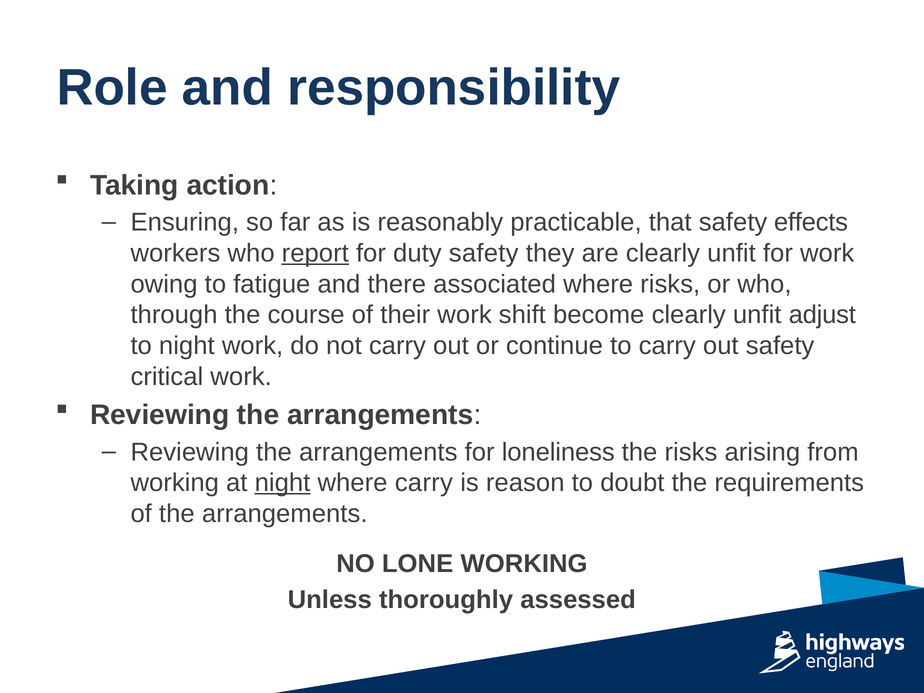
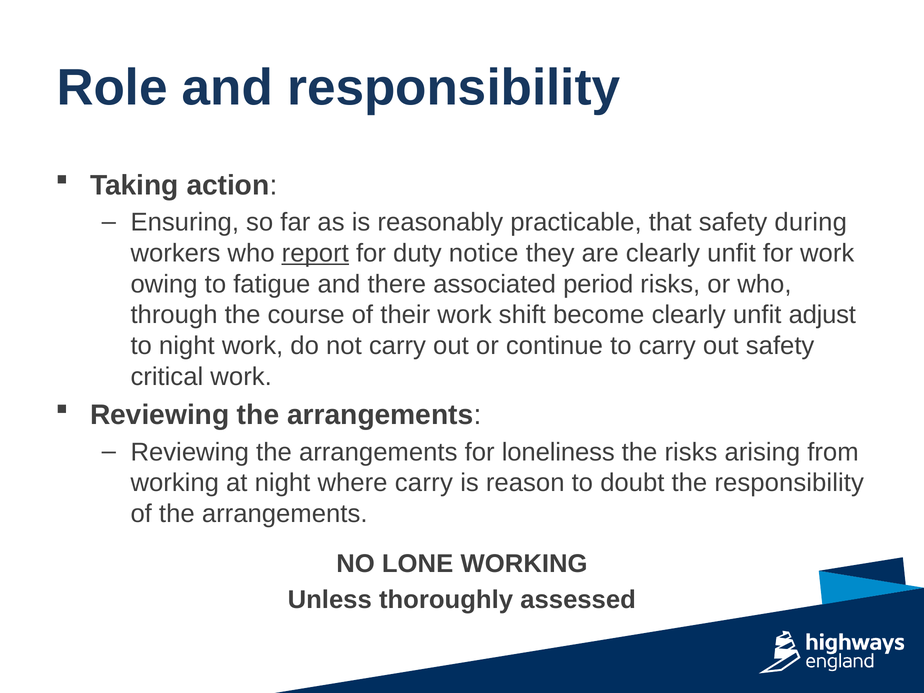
effects: effects -> during (811, 223)
duty safety: safety -> notice (484, 253)
associated where: where -> period (598, 284)
night underline: present -> none (283, 483)
the requirements: requirements -> responsibility (789, 483)
